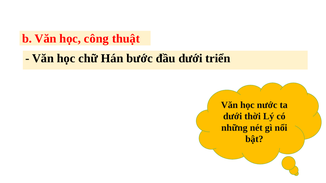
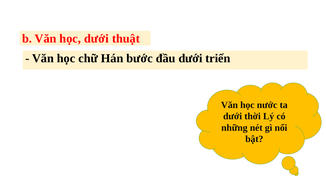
học công: công -> dưới (96, 39)
